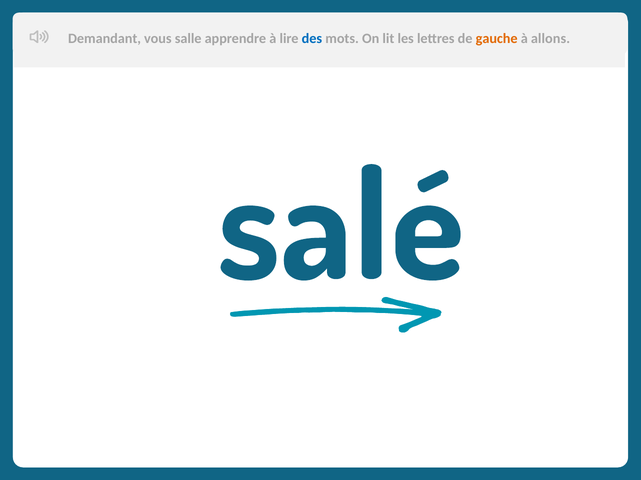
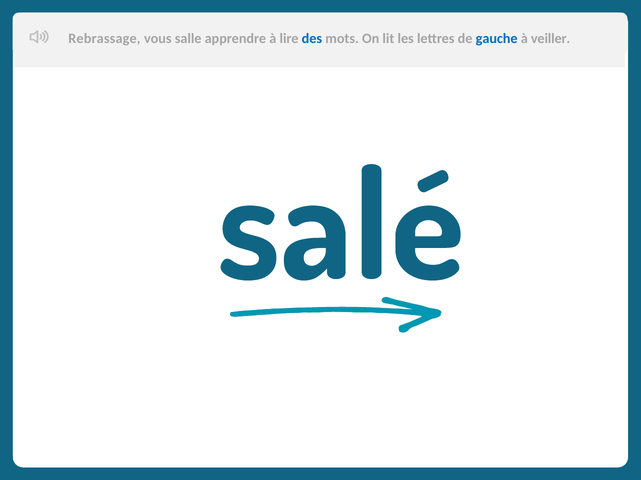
Demandant: Demandant -> Rebrassage (104, 39)
gauche colour: orange -> blue (497, 39)
allons: allons -> veiller (551, 39)
